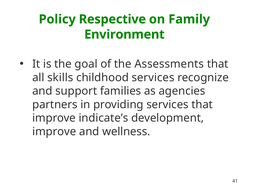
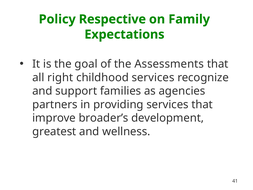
Environment: Environment -> Expectations (124, 34)
skills: skills -> right (60, 77)
indicate’s: indicate’s -> broader’s (103, 118)
improve: improve -> greatest (54, 131)
